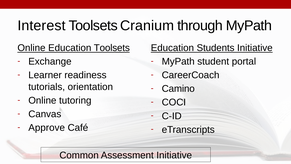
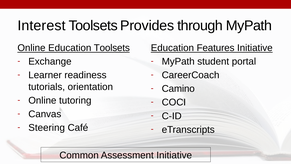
Cranium: Cranium -> Provides (147, 26)
Students: Students -> Features (216, 48)
Approve: Approve -> Steering (47, 127)
